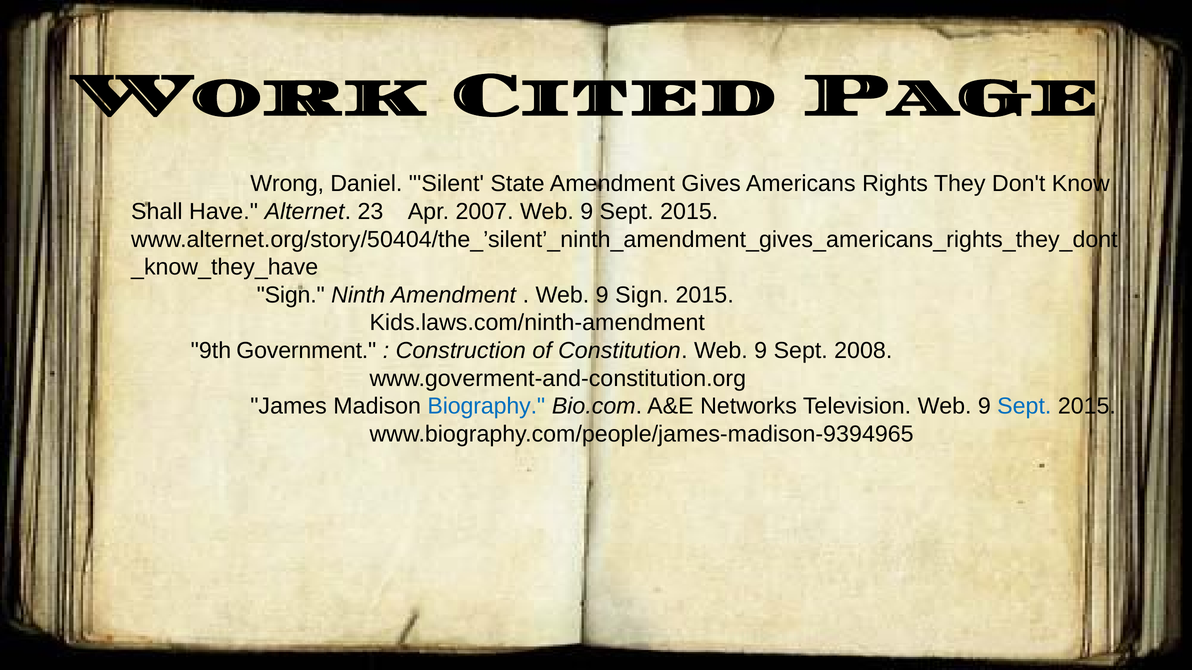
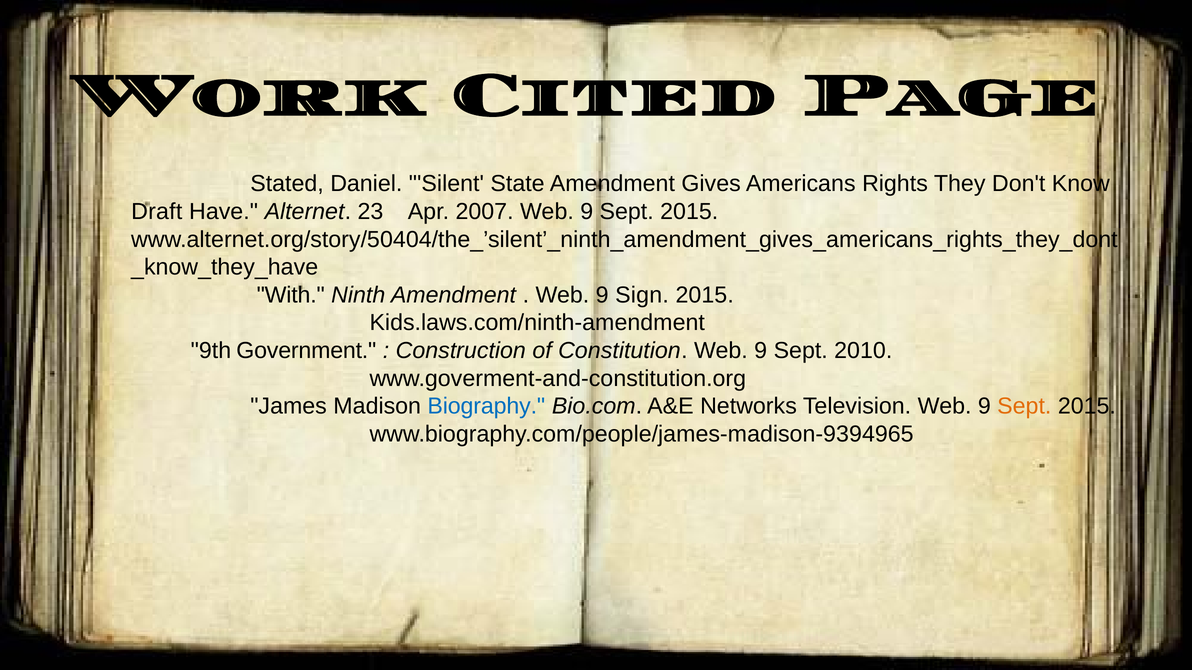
Wrong: Wrong -> Stated (287, 184)
Shall: Shall -> Draft (157, 212)
Sign: Sign -> With (291, 295)
2008: 2008 -> 2010 (863, 351)
Sept colour: blue -> orange (1024, 407)
